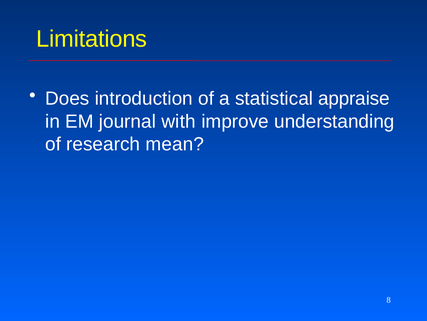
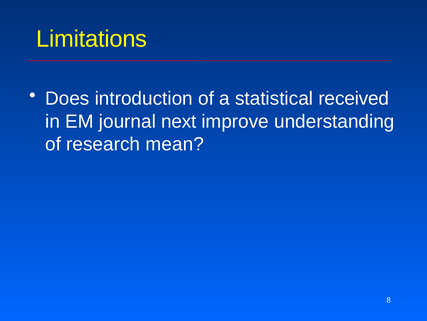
appraise: appraise -> received (354, 98)
with: with -> next (179, 121)
